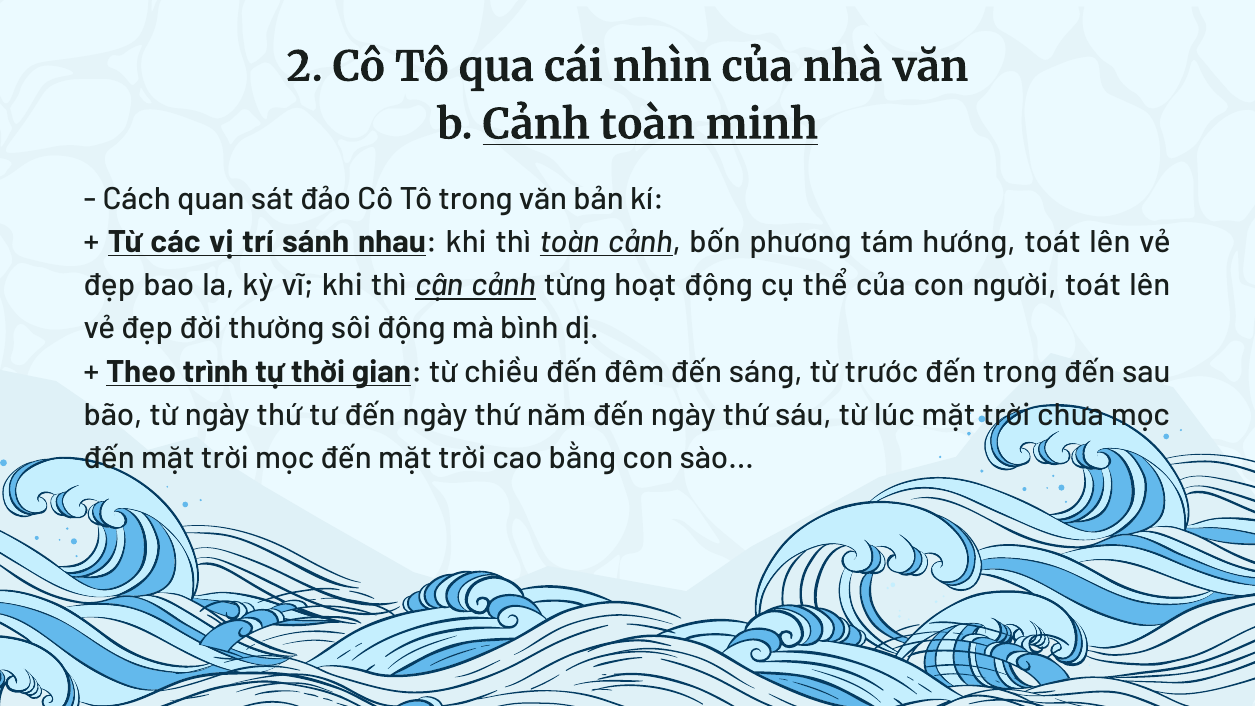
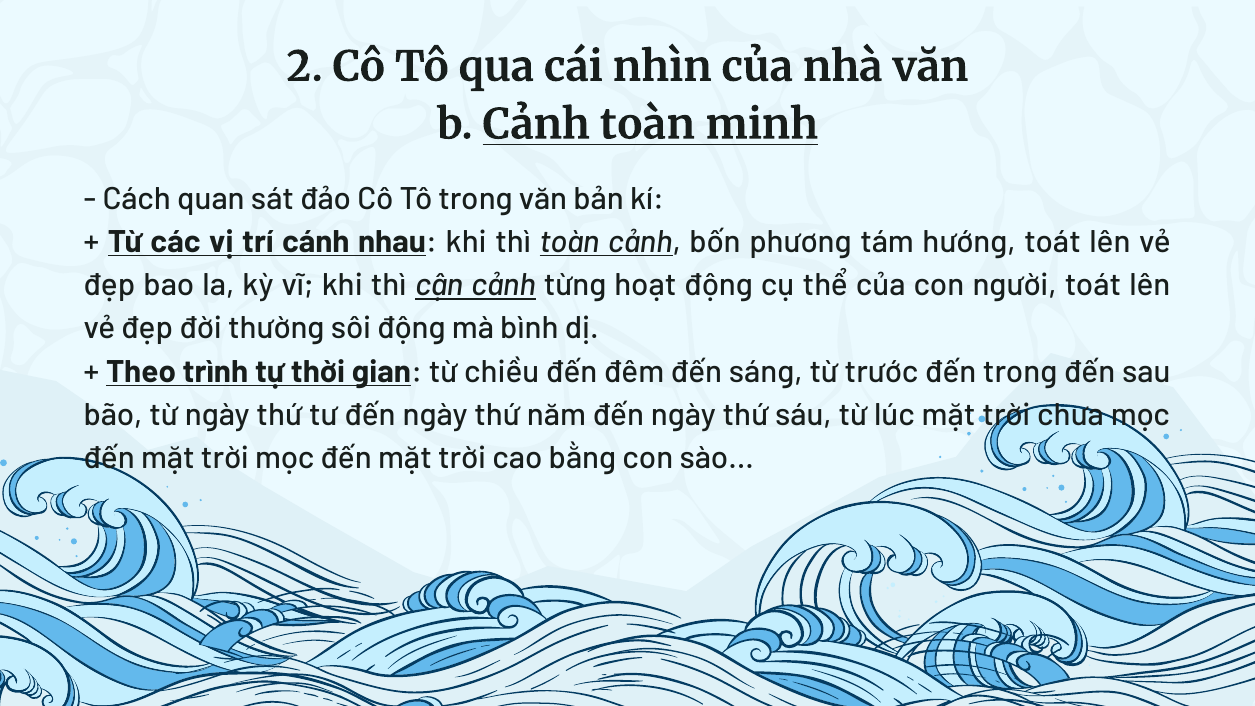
sánh: sánh -> cánh (316, 242)
